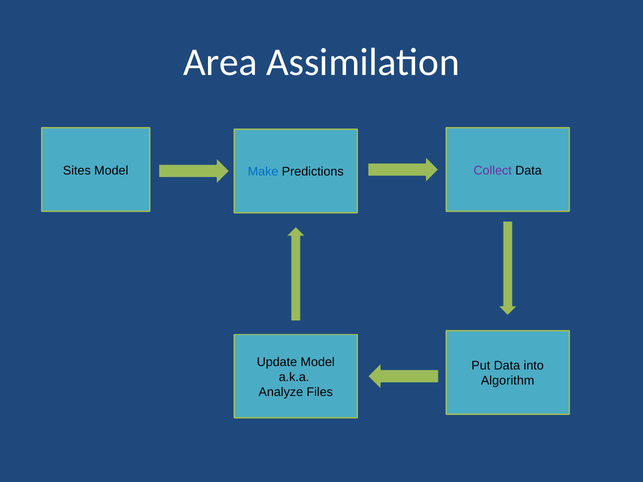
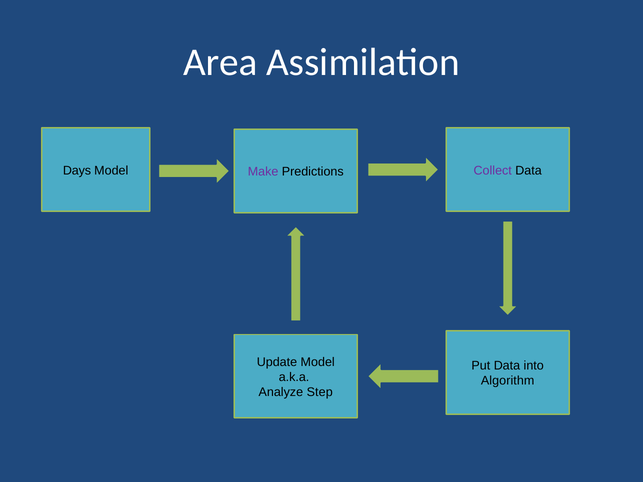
Sites: Sites -> Days (77, 170)
Make colour: blue -> purple (263, 172)
Files: Files -> Step (320, 392)
